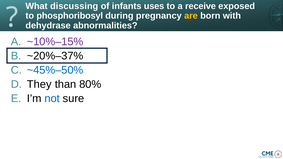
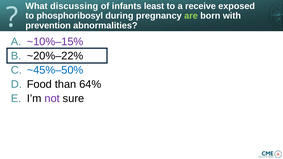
uses: uses -> least (154, 6)
are colour: yellow -> light green (191, 16)
dehydrase: dehydrase -> prevention (48, 26)
~20%–37%: ~20%–37% -> ~20%–22% (55, 56)
They: They -> Food (39, 84)
80%: 80% -> 64% (90, 84)
not colour: blue -> purple (52, 99)
